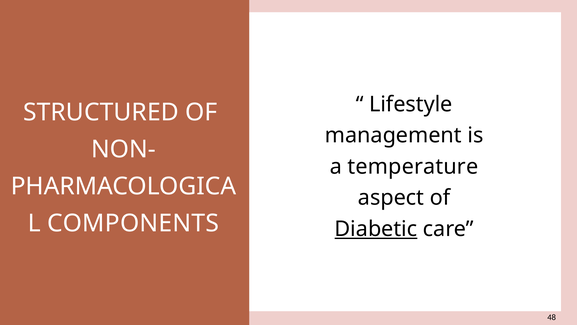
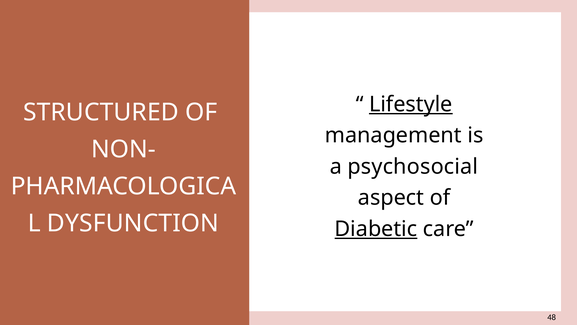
Lifestyle underline: none -> present (411, 104)
temperature: temperature -> psychosocial (413, 166)
COMPONENTS: COMPONENTS -> DYSFUNCTION (133, 223)
